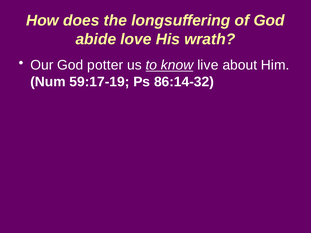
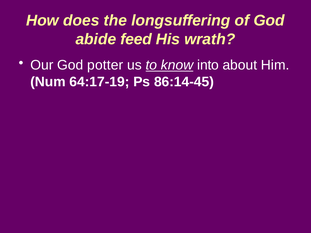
love: love -> feed (136, 39)
live: live -> into (208, 65)
59:17-19: 59:17-19 -> 64:17-19 (99, 82)
86:14-32: 86:14-32 -> 86:14-45 (184, 82)
